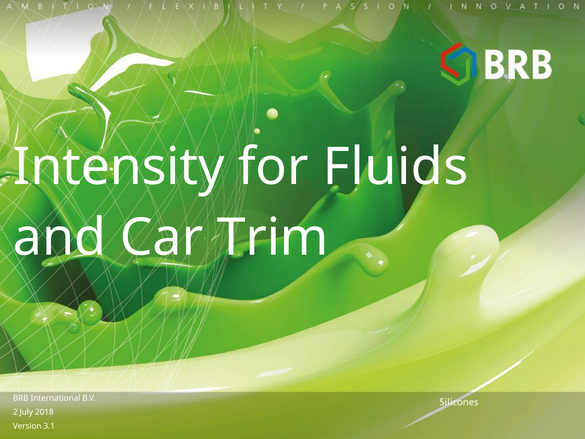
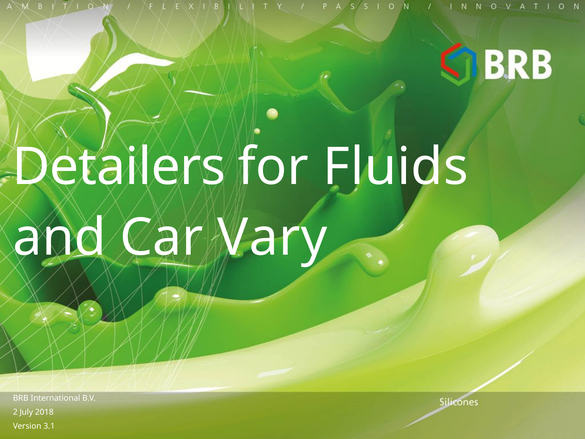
Intensity: Intensity -> Detailers (119, 167)
Trim: Trim -> Vary (272, 238)
